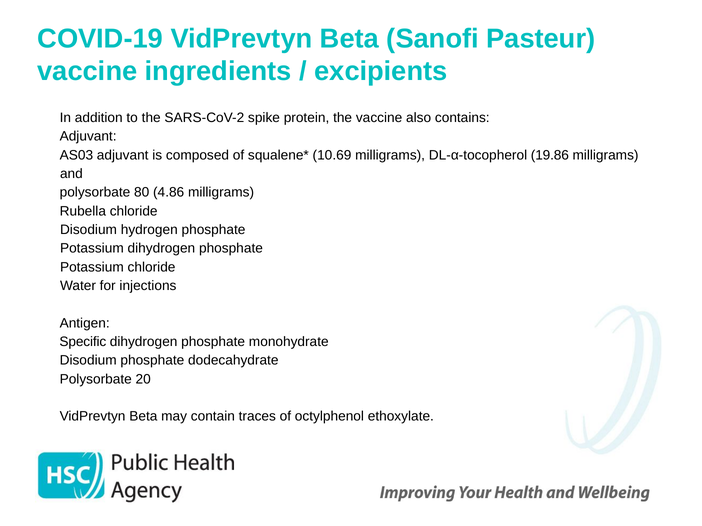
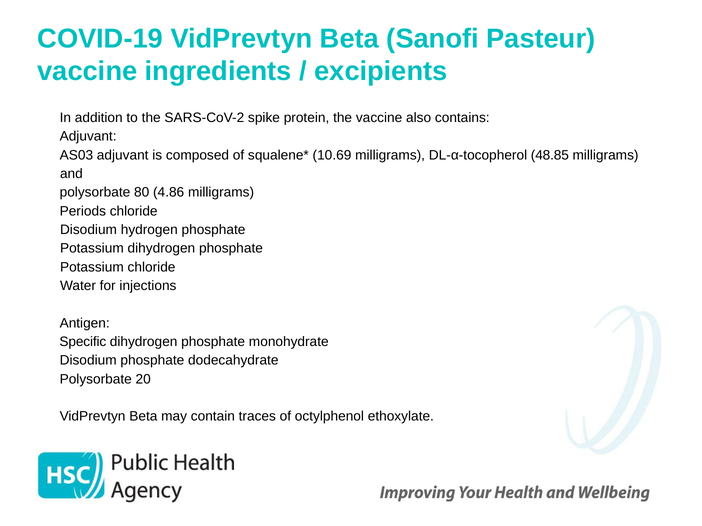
19.86: 19.86 -> 48.85 (550, 155)
Rubella: Rubella -> Periods (83, 211)
